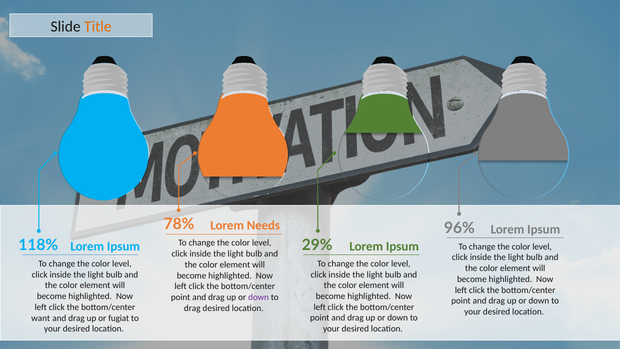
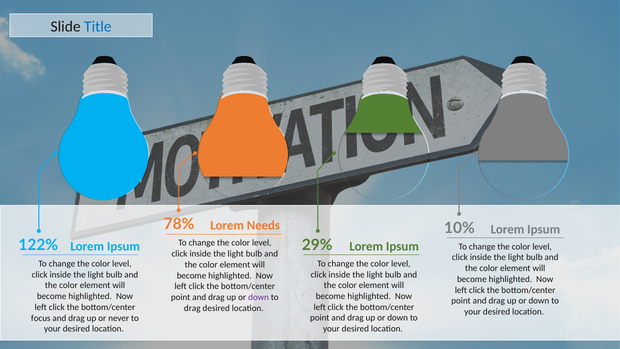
Title colour: orange -> blue (98, 26)
96%: 96% -> 10% (459, 228)
118%: 118% -> 122% (38, 245)
want: want -> focus (41, 318)
fugiat: fugiat -> never (119, 318)
